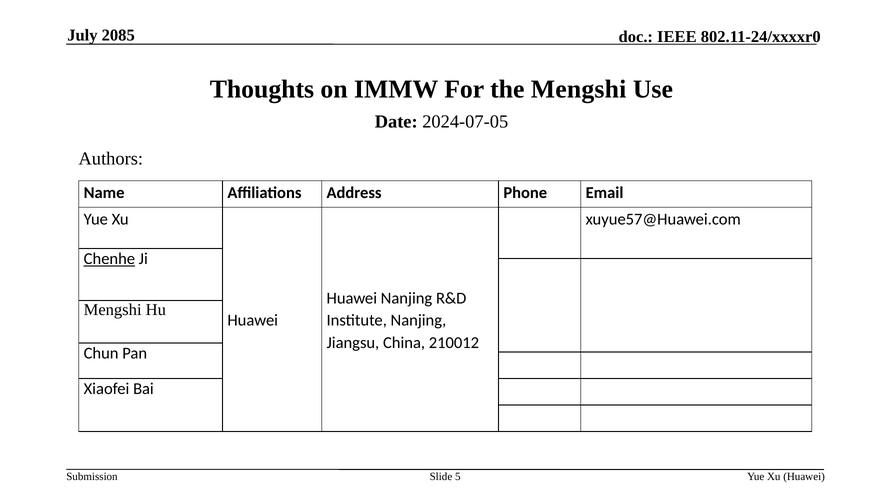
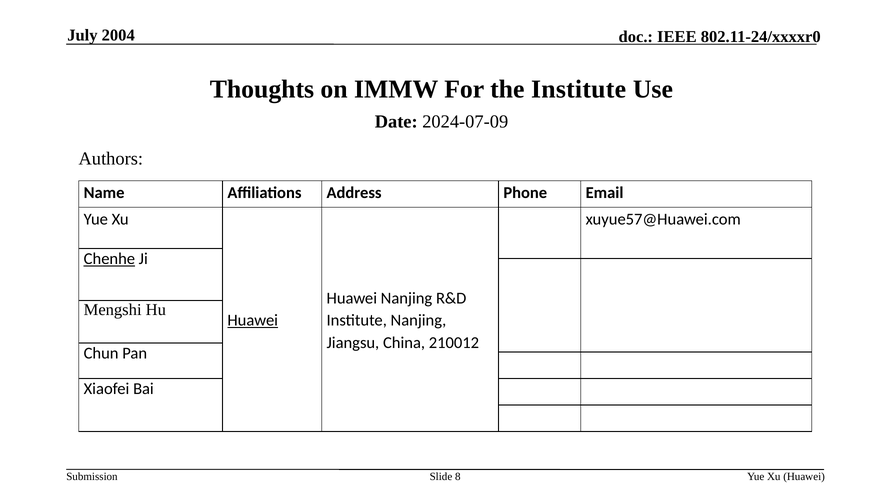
2085: 2085 -> 2004 (118, 35)
the Mengshi: Mengshi -> Institute (579, 89)
2024-07-05: 2024-07-05 -> 2024-07-09 (465, 122)
Huawei underline: none -> present (253, 320)
5: 5 -> 8 (458, 476)
